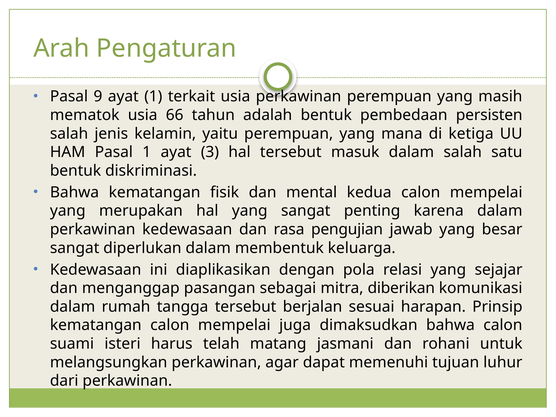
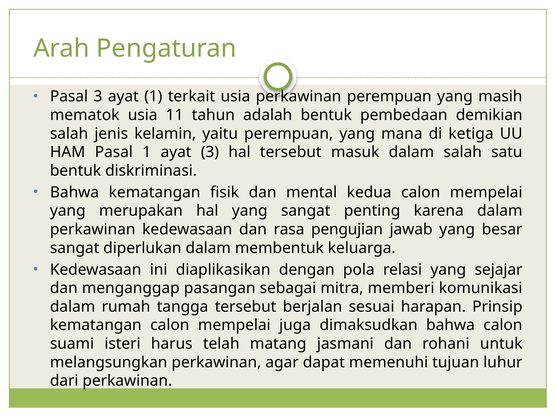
Pasal 9: 9 -> 3 (98, 97)
66: 66 -> 11 (175, 115)
persisten: persisten -> demikian (489, 115)
diberikan: diberikan -> memberi (401, 288)
